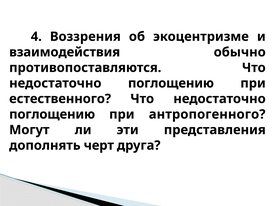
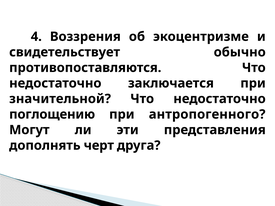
взаимодействия: взаимодействия -> свидетельствует (65, 52)
поглощению: поглощению -> заключается (171, 83)
естественного: естественного -> значительной (60, 99)
